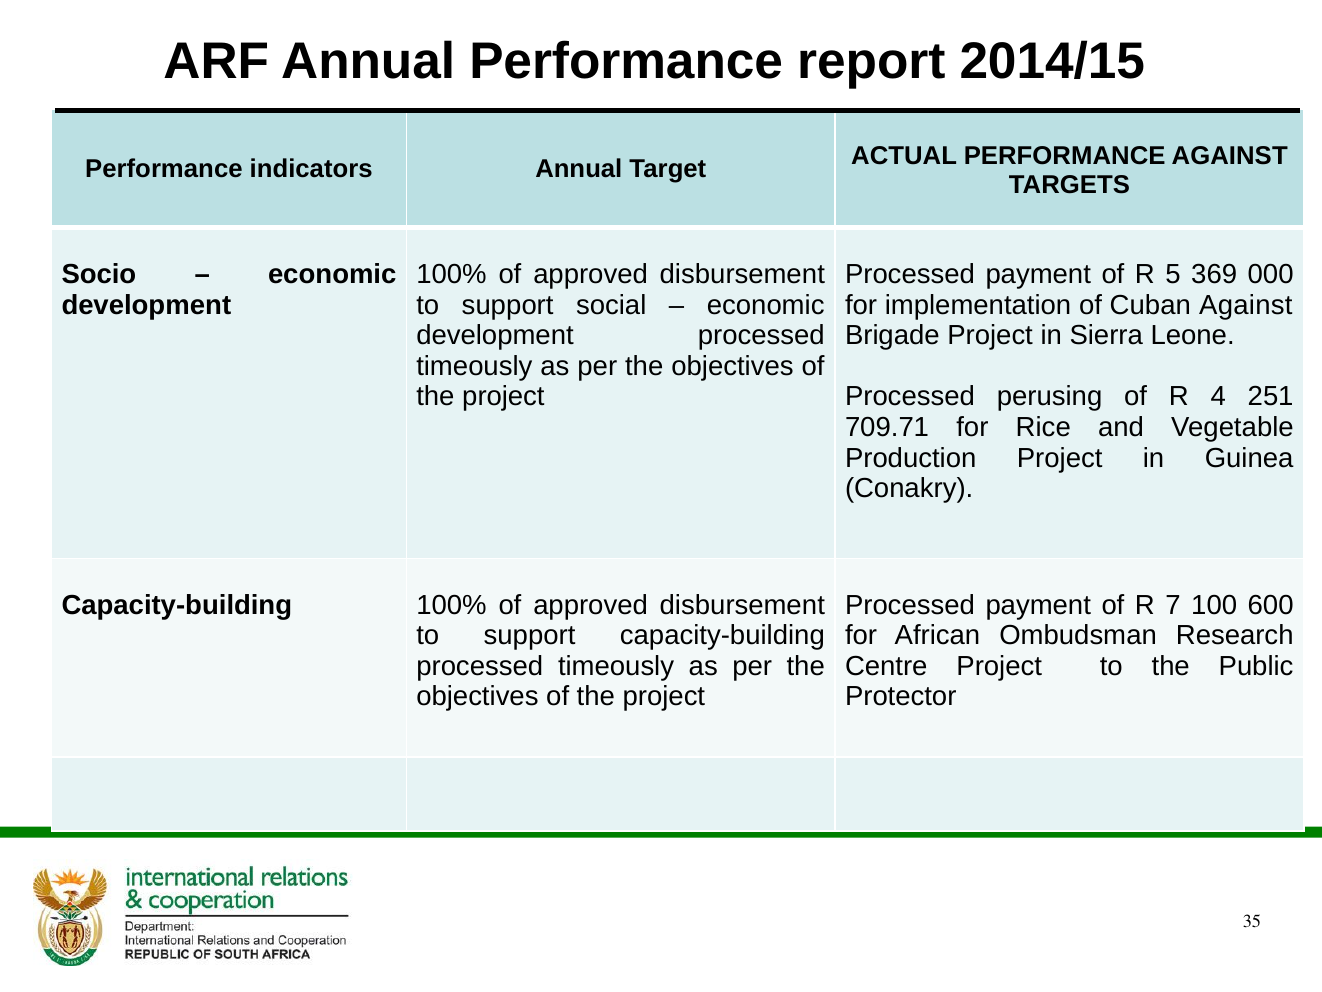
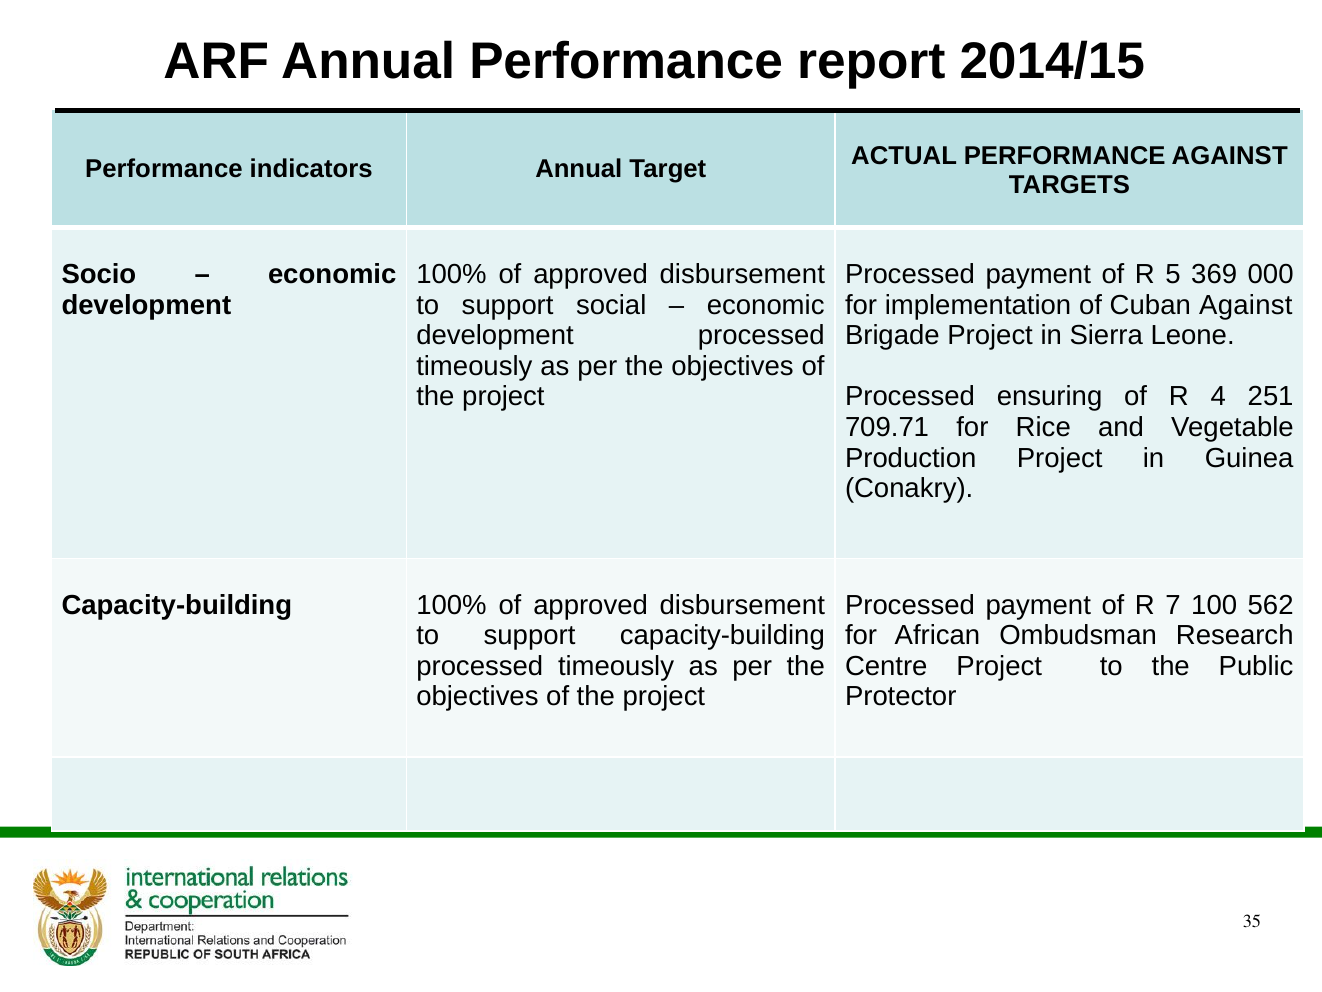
perusing: perusing -> ensuring (1050, 397)
600: 600 -> 562 (1271, 605)
